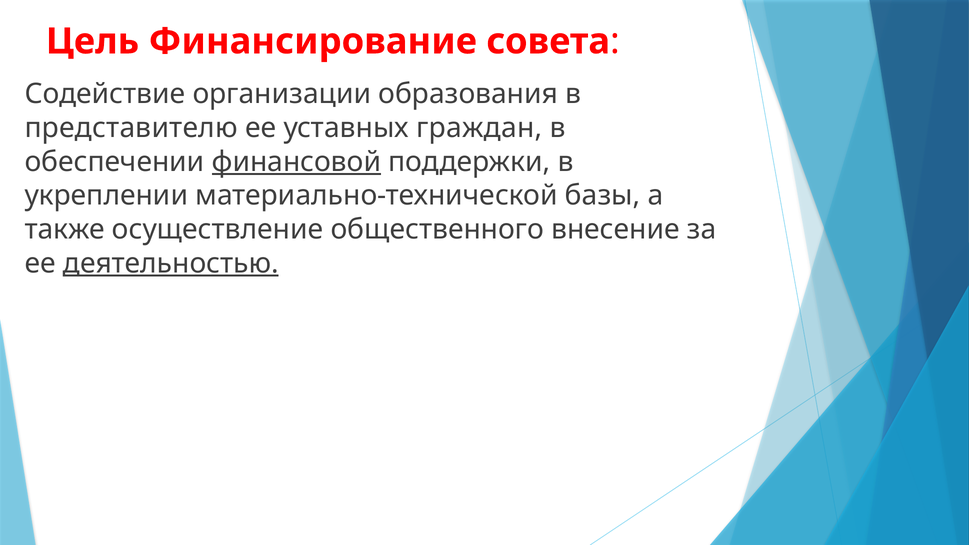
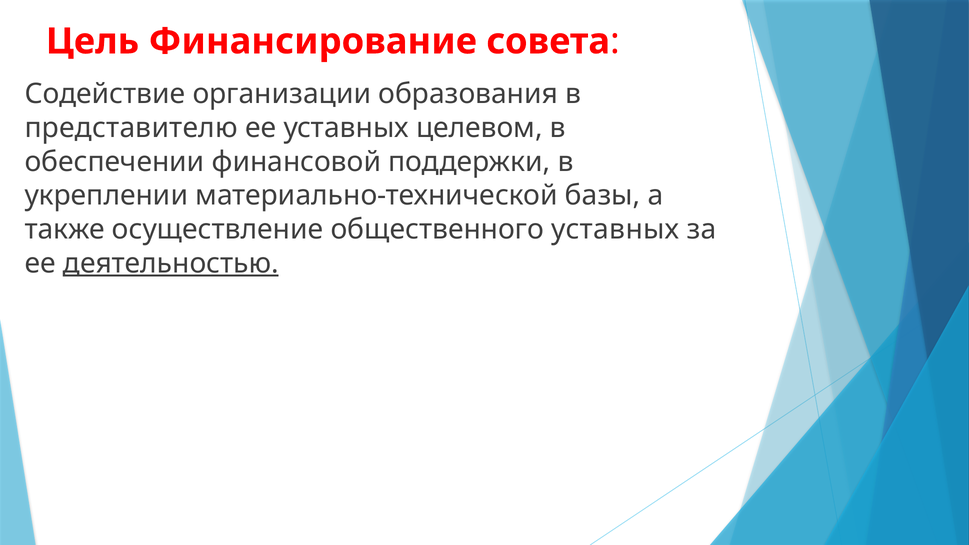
граждан: граждан -> целевом (479, 128)
финансовой underline: present -> none (296, 162)
общественного внесение: внесение -> уставных (615, 230)
